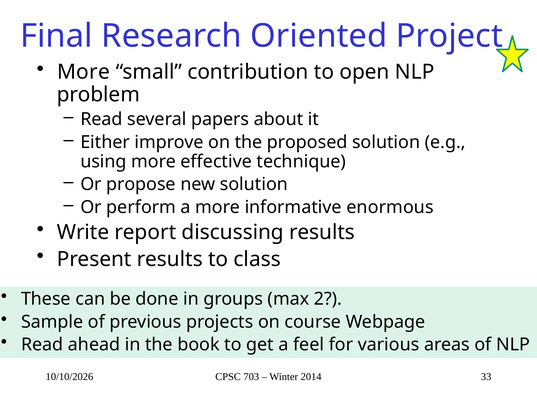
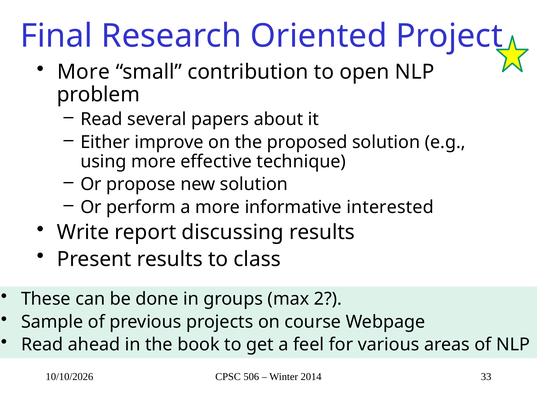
enormous: enormous -> interested (390, 207)
703: 703 -> 506 (251, 377)
